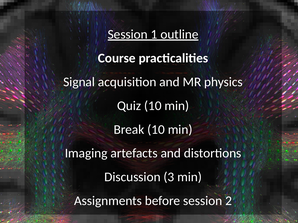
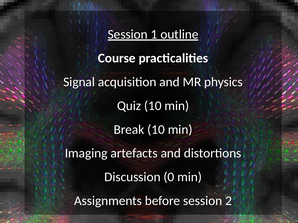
3: 3 -> 0 (169, 177)
